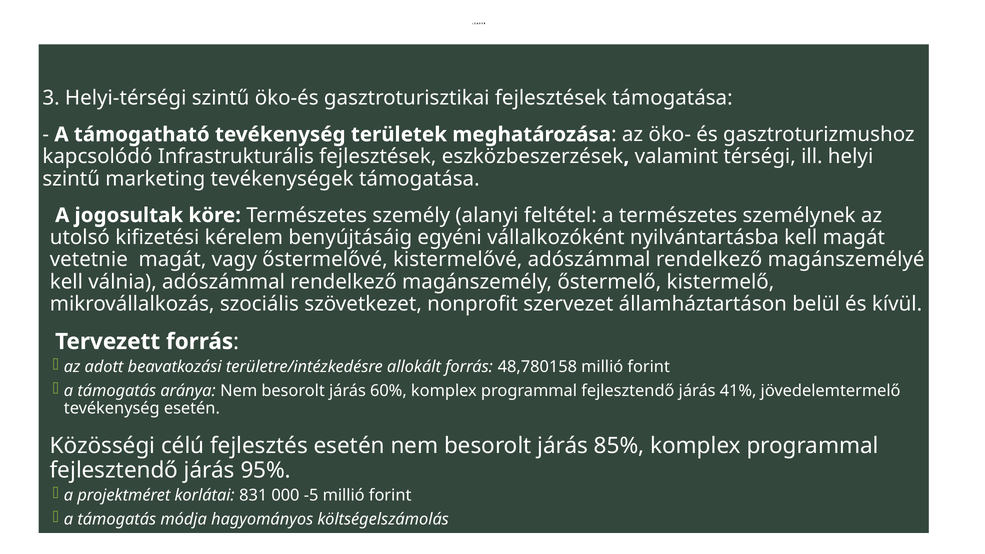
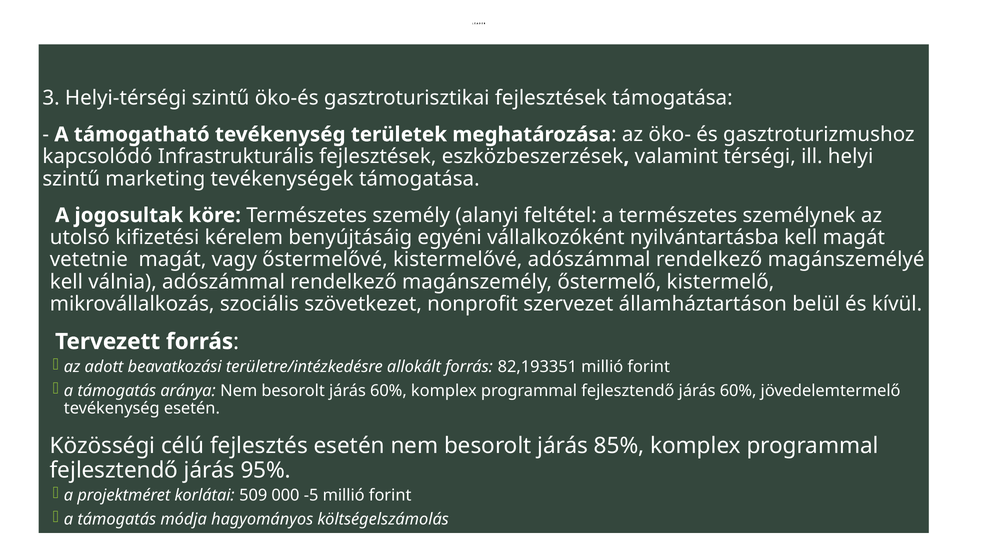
48,780158: 48,780158 -> 82,193351 (537, 367)
fejlesztendő járás 41%: 41% -> 60% (738, 391)
831: 831 -> 509 (253, 495)
